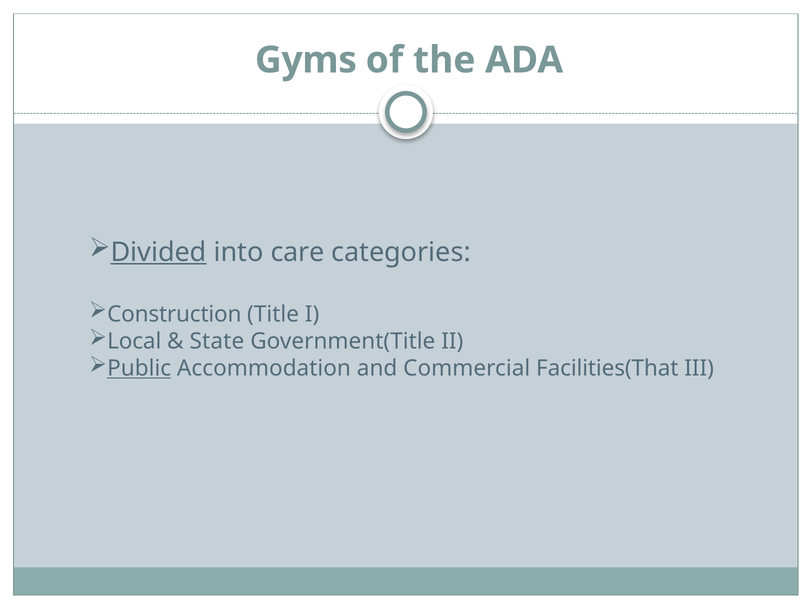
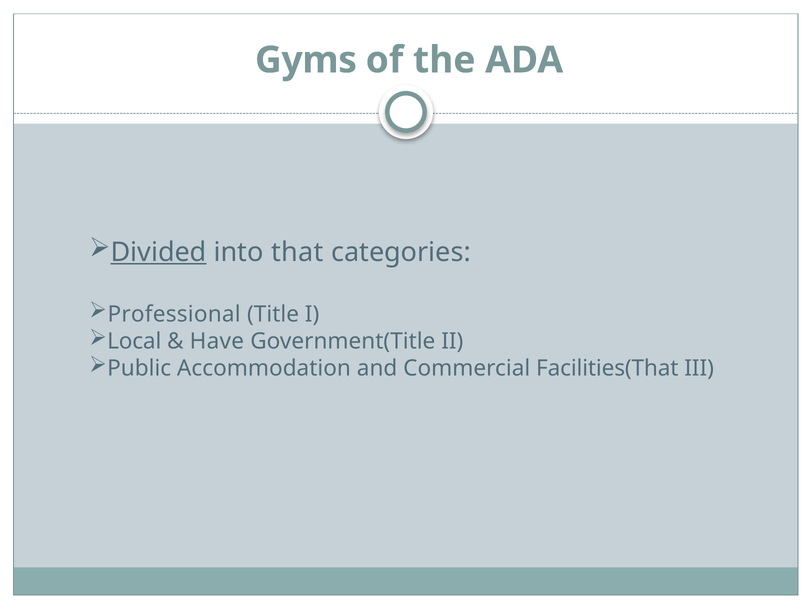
care: care -> that (297, 252)
Construction: Construction -> Professional (174, 314)
State: State -> Have (217, 341)
Public underline: present -> none (139, 368)
